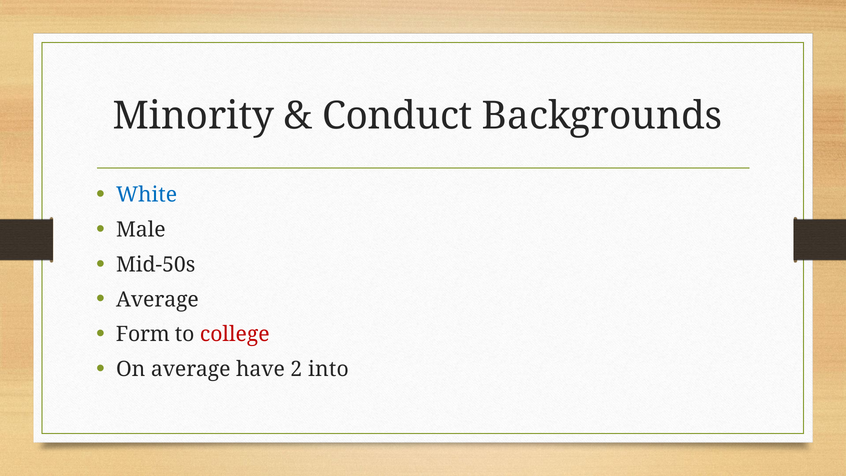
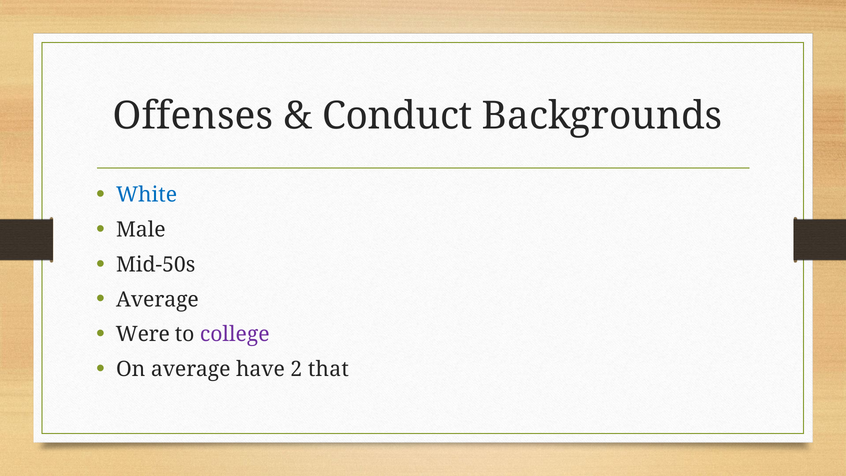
Minority: Minority -> Offenses (193, 116)
Form: Form -> Were (143, 334)
college colour: red -> purple (235, 334)
into: into -> that (328, 369)
